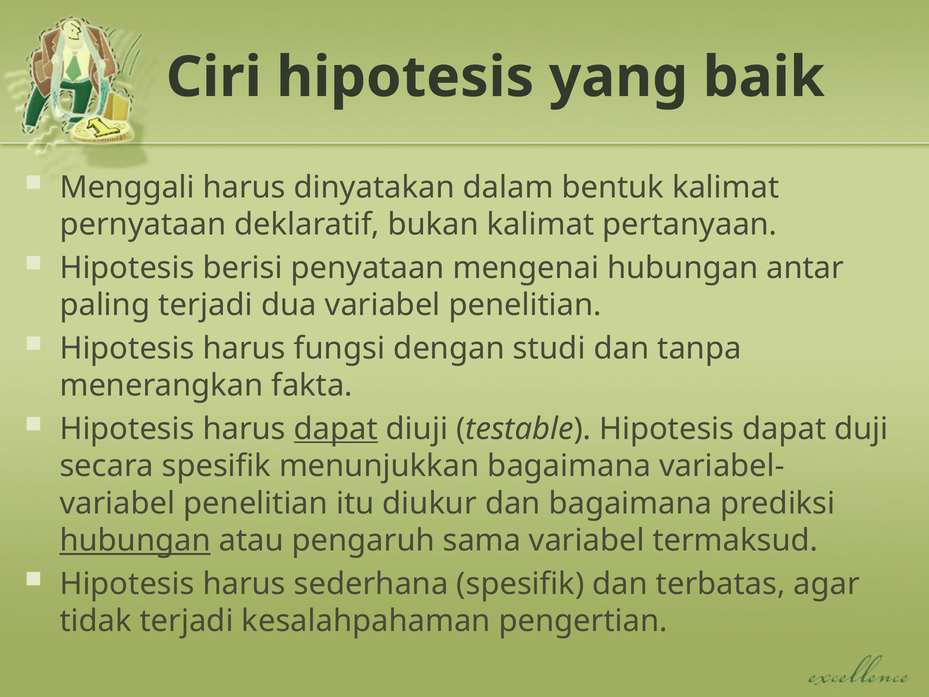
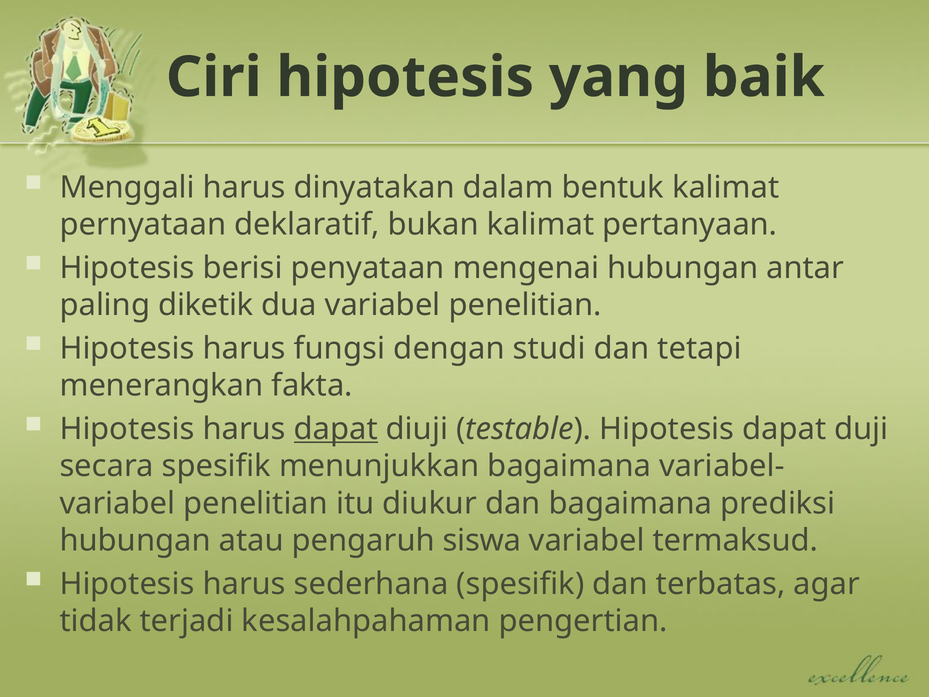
paling terjadi: terjadi -> diketik (206, 305)
tanpa: tanpa -> tetapi (699, 348)
hubungan underline: present -> none (135, 540)
sama: sama -> siswa (482, 540)
